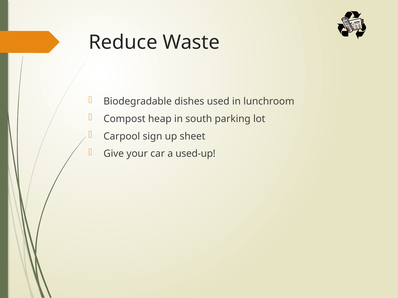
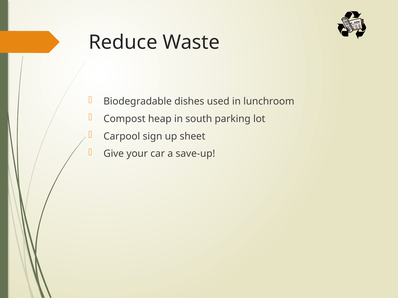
used-up: used-up -> save-up (195, 154)
